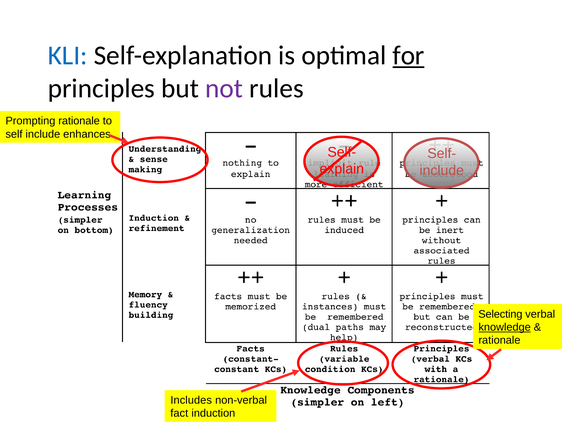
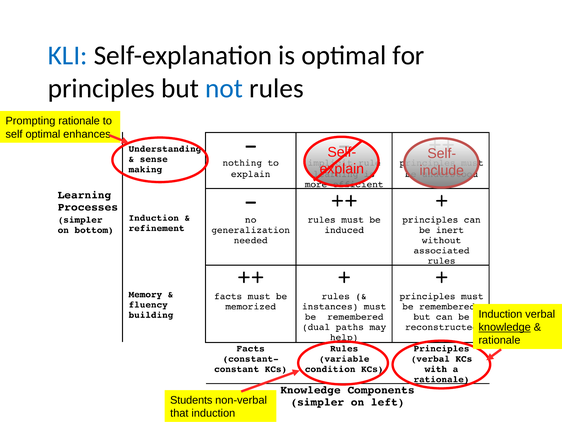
for underline: present -> none (409, 55)
not colour: purple -> blue (224, 88)
self include: include -> optimal (43, 134)
Selecting: Selecting -> Induction (500, 314)
Includes: Includes -> Students (191, 400)
fact: fact -> that (179, 413)
